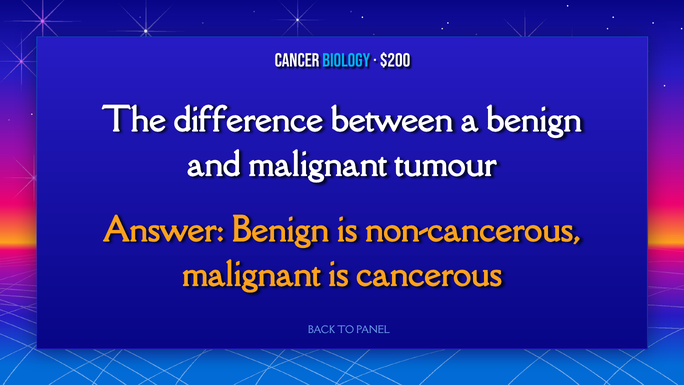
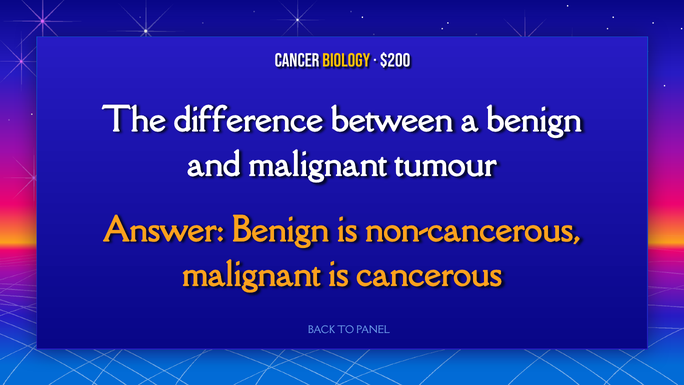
biology colour: light blue -> yellow (346, 61)
